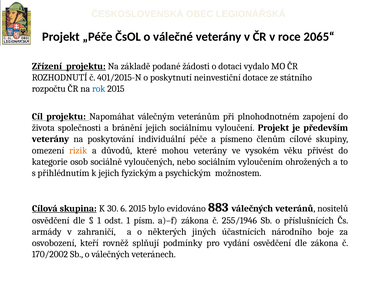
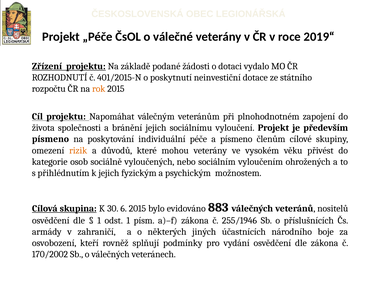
2065“: 2065“ -> 2019“ (319, 37)
rok colour: blue -> orange (99, 89)
veterány: veterány -> písmeno (50, 139)
